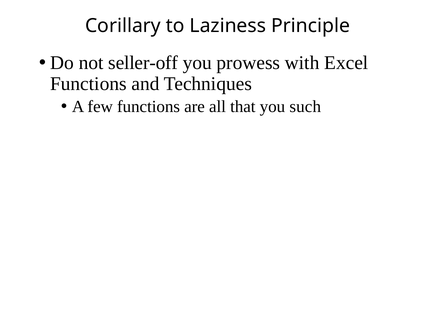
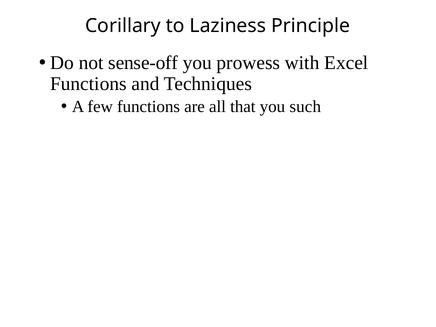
seller-off: seller-off -> sense-off (143, 63)
